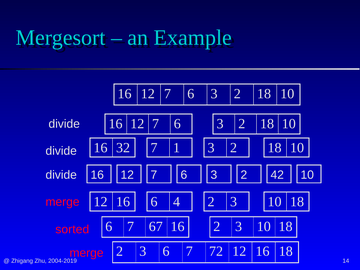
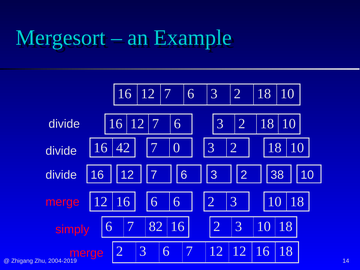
32: 32 -> 42 (123, 148)
1: 1 -> 0 (177, 148)
42: 42 -> 38 (277, 175)
6 4: 4 -> 6 (177, 202)
67: 67 -> 82 (156, 226)
sorted: sorted -> simply (72, 229)
7 72: 72 -> 12 (216, 251)
